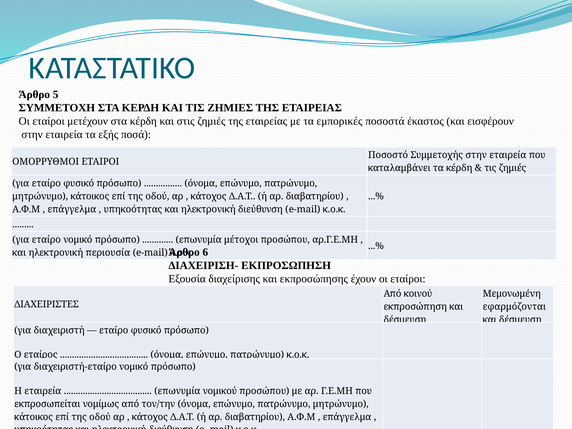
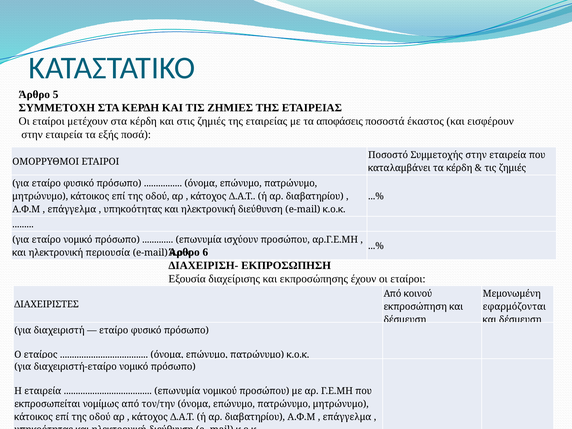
εμπορικές: εμπορικές -> αποφάσεις (340, 121)
μέτοχοι: μέτοχοι -> ισχύουν (241, 240)
